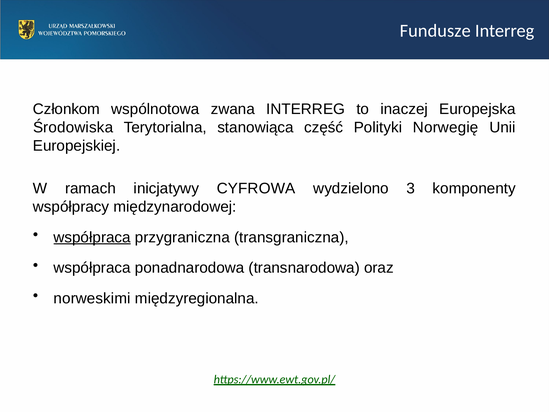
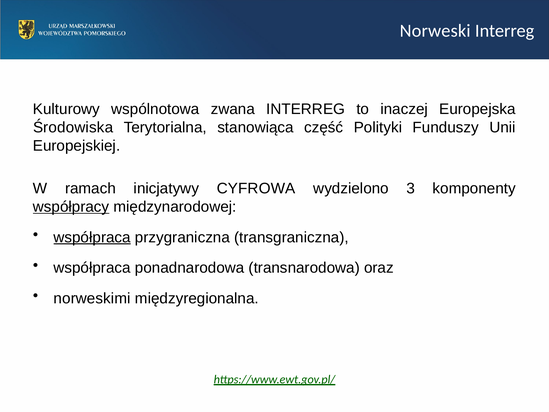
Fundusze: Fundusze -> Norweski (435, 31)
Członkom: Członkom -> Kulturowy (66, 109)
Norwegię: Norwegię -> Funduszy (446, 127)
współpracy underline: none -> present (71, 207)
